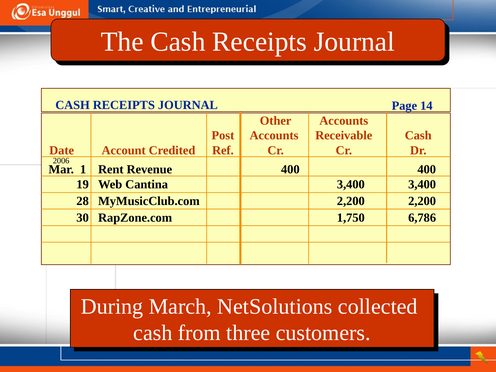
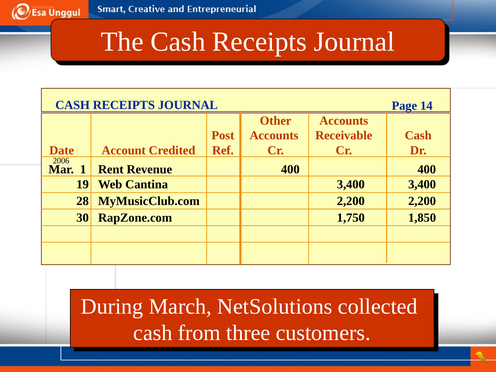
6,786: 6,786 -> 1,850 (422, 218)
